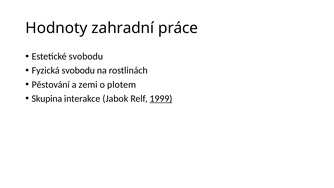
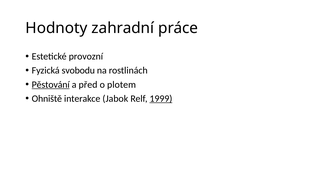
Estetické svobodu: svobodu -> provozní (86, 56)
Pěstování underline: none -> present (51, 84)
zemi: zemi -> před (88, 84)
Skupina: Skupina -> Ohniště (47, 98)
